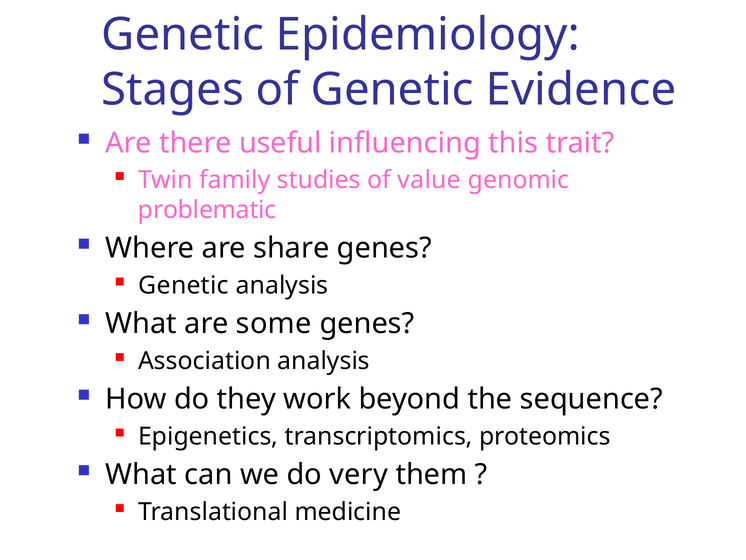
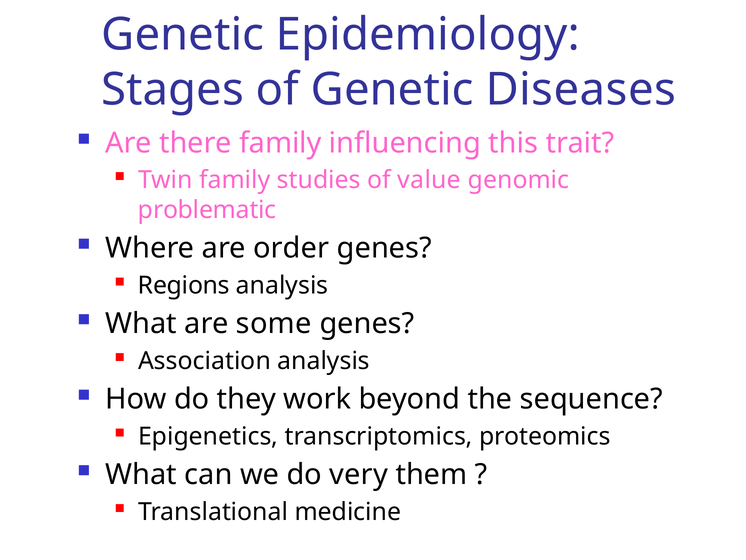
Evidence: Evidence -> Diseases (581, 89)
there useful: useful -> family (280, 143)
share: share -> order (291, 248)
Genetic: Genetic -> Regions (184, 285)
